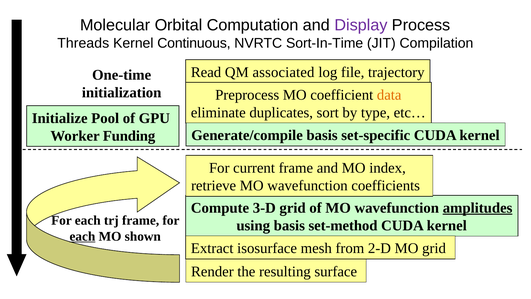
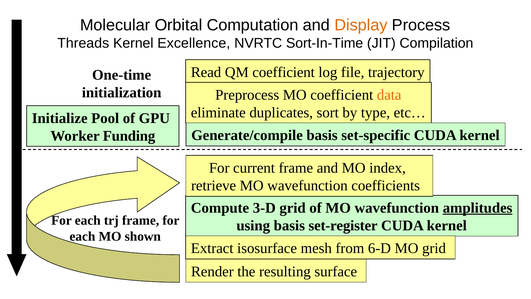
Display colour: purple -> orange (361, 25)
Continuous: Continuous -> Excellence (194, 43)
QM associated: associated -> coefficient (284, 72)
set-method: set-method -> set-register (343, 225)
each underline: present -> none (82, 236)
2-D: 2-D -> 6-D (379, 248)
